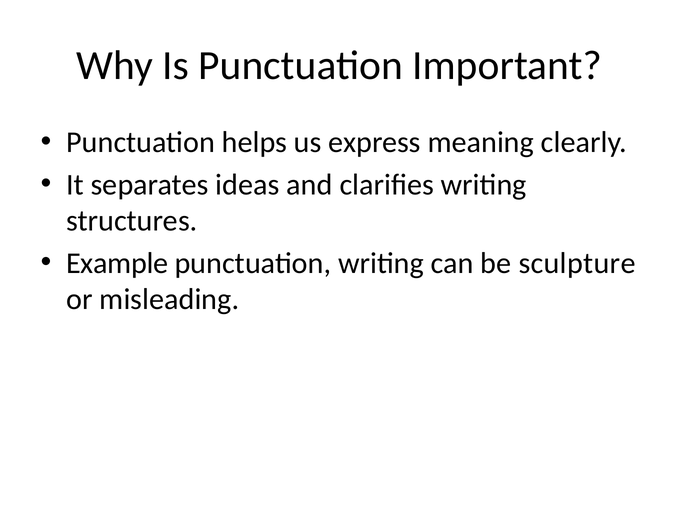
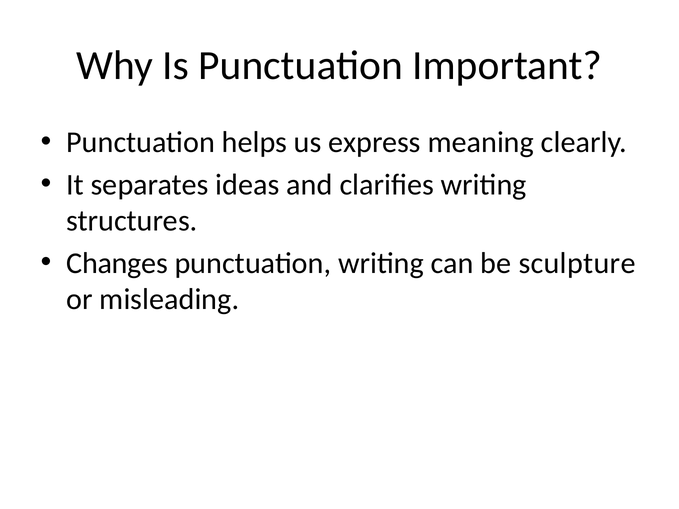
Example: Example -> Changes (117, 263)
